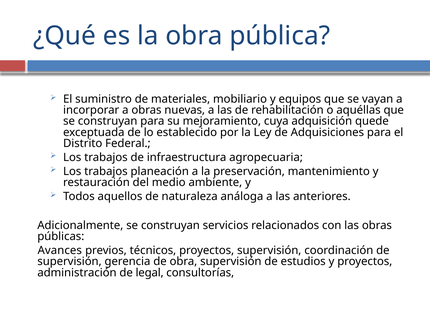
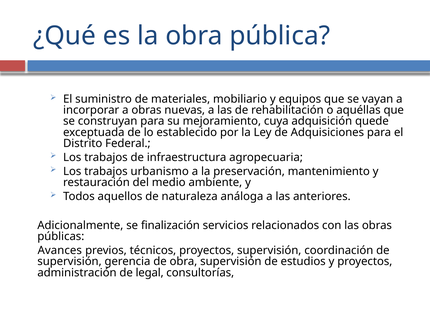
planeación: planeación -> urbanismo (160, 171)
Adicionalmente se construyan: construyan -> finalización (170, 225)
